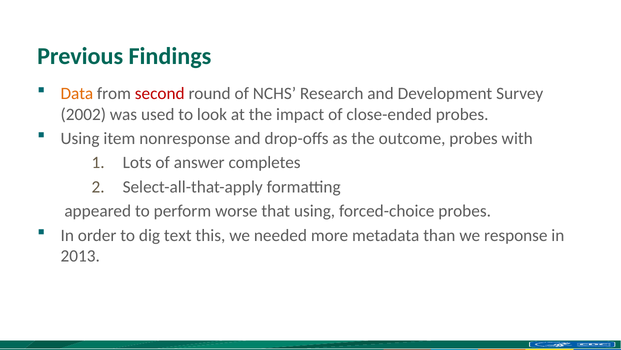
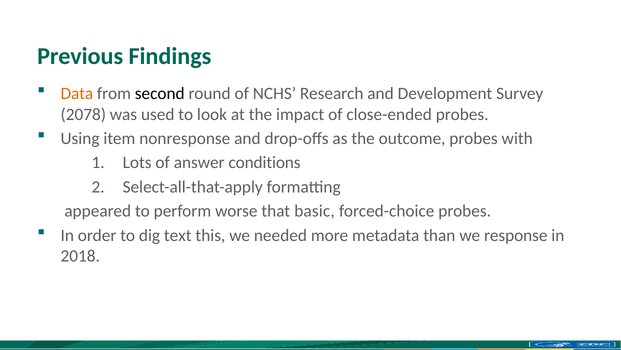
second colour: red -> black (160, 93)
2002: 2002 -> 2078 (83, 114)
completes: completes -> conditions (265, 162)
that using: using -> basic (314, 211)
2013: 2013 -> 2018 (80, 256)
